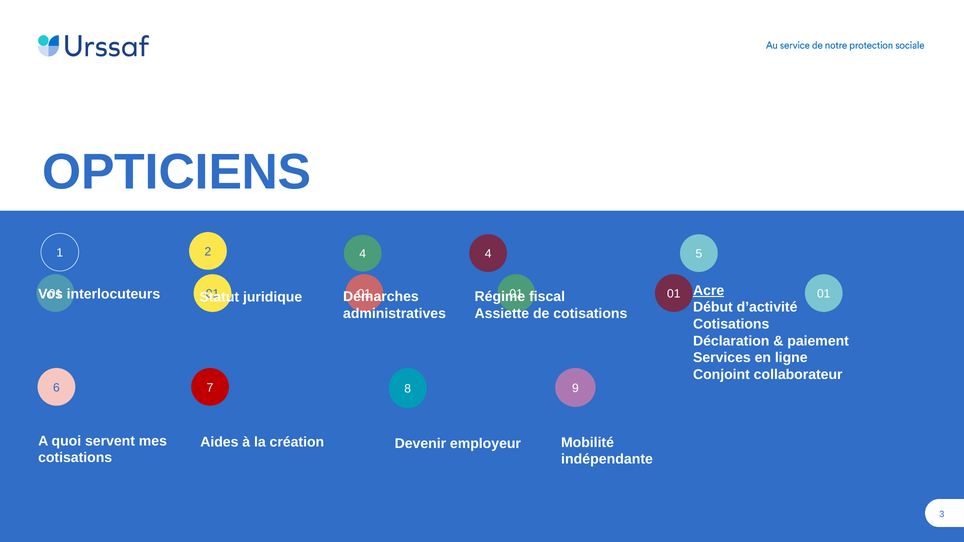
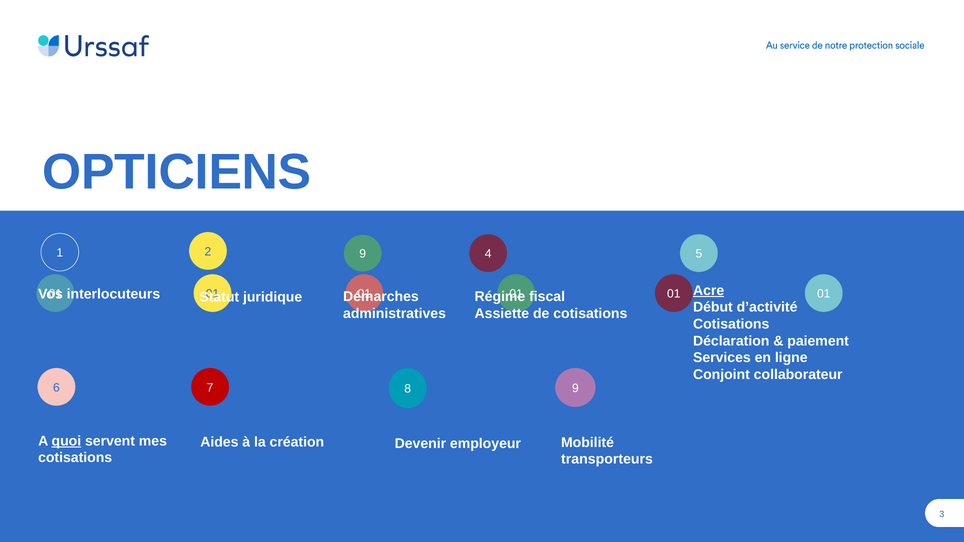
1 4: 4 -> 9 (363, 254)
quoi underline: none -> present (66, 441)
indépendante: indépendante -> transporteurs (607, 459)
